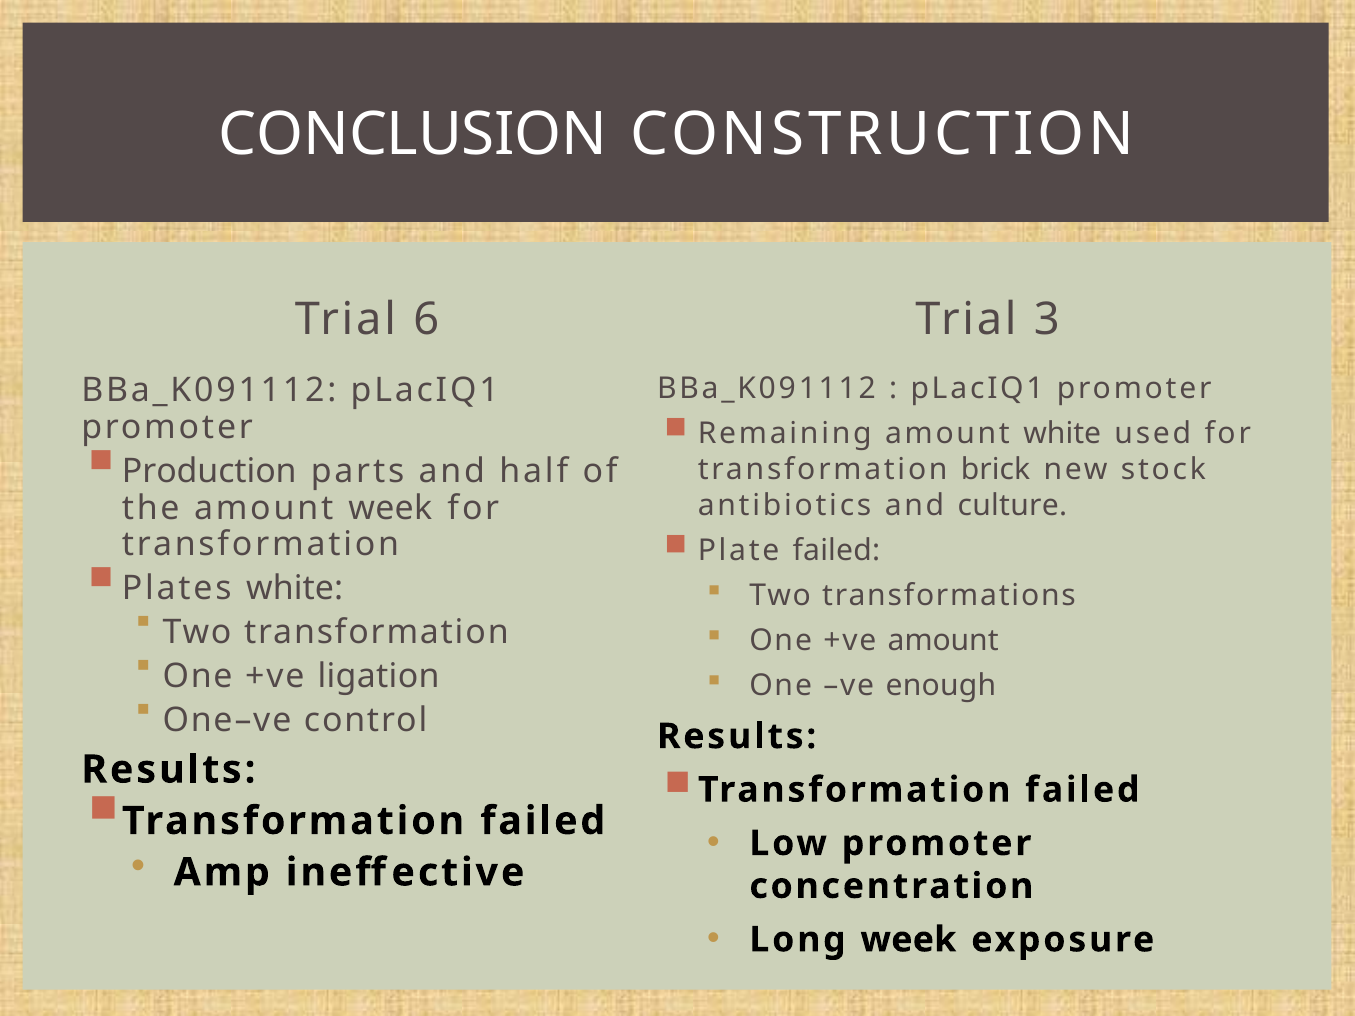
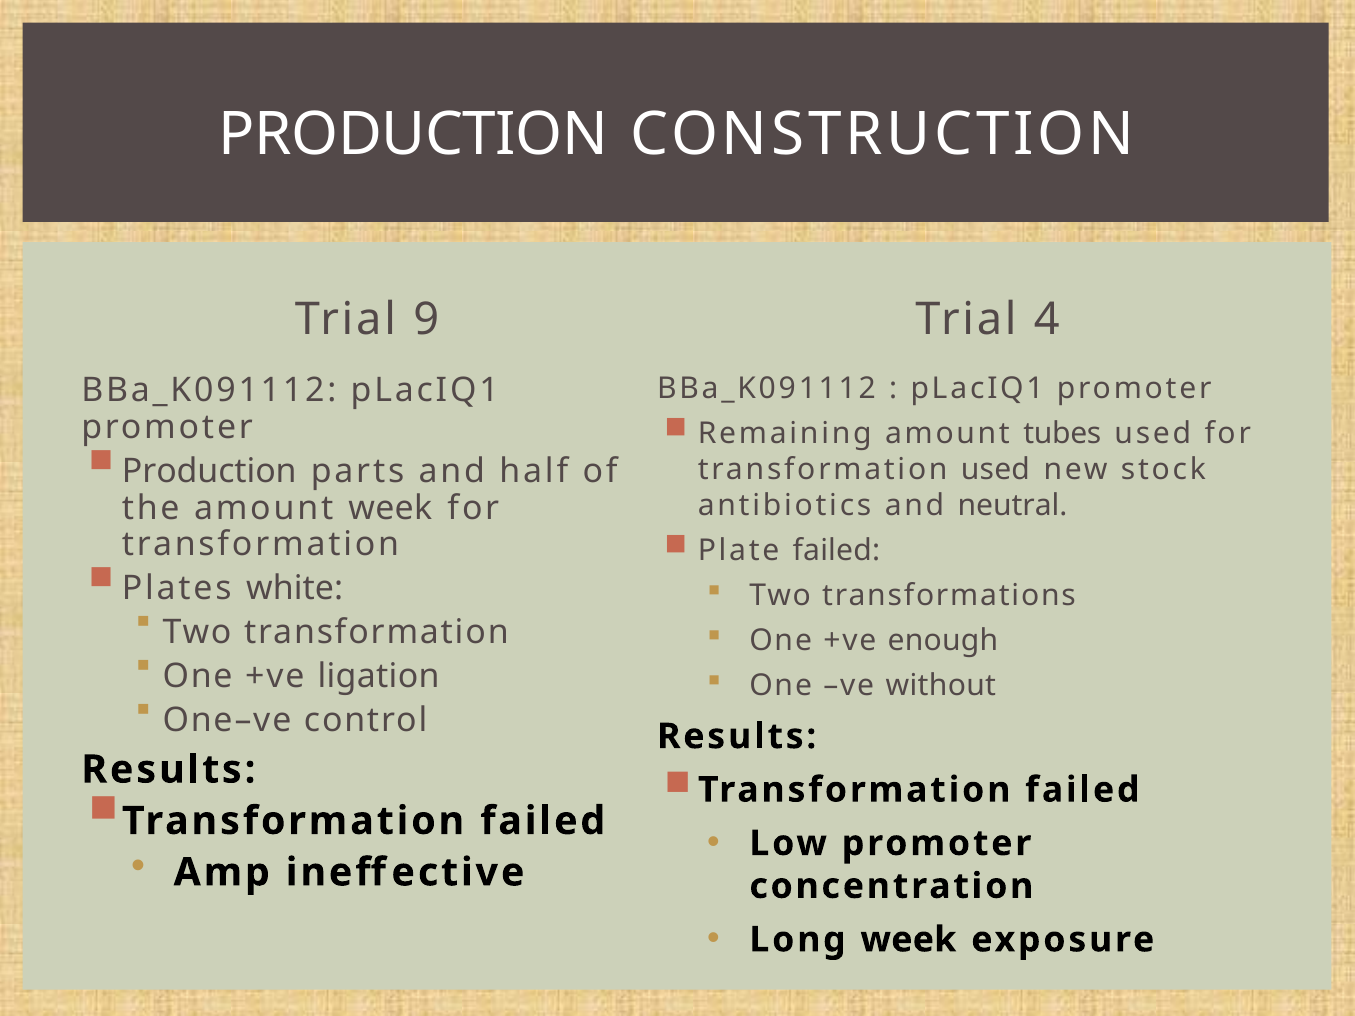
CONCLUSION: CONCLUSION -> PRODUCTION (413, 135)
6: 6 -> 9 (426, 319)
3: 3 -> 4 (1047, 319)
amount white: white -> tubes (1062, 433)
transformation brick: brick -> used (995, 469)
culture: culture -> neutral (1013, 506)
+ve amount: amount -> enough (943, 641)
enough: enough -> without (941, 686)
